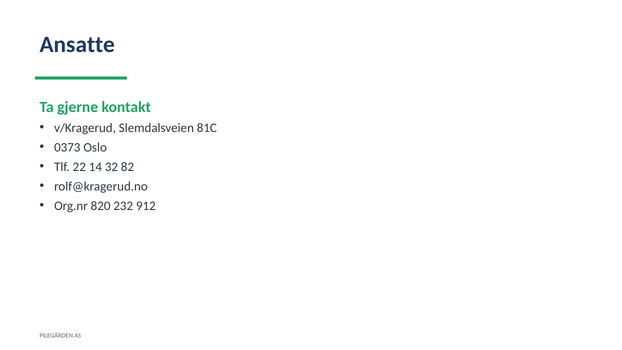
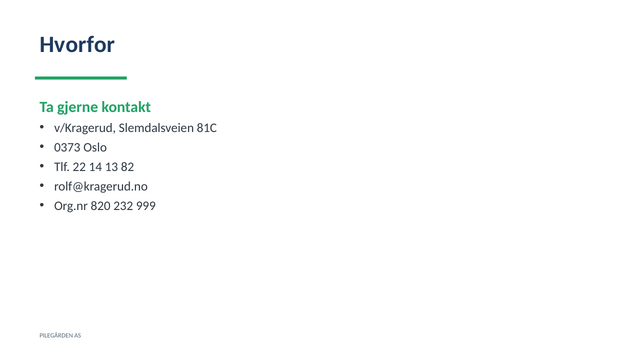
Ansatte: Ansatte -> Hvorfor (77, 44)
32: 32 -> 13 (111, 167)
912: 912 -> 999 (146, 206)
